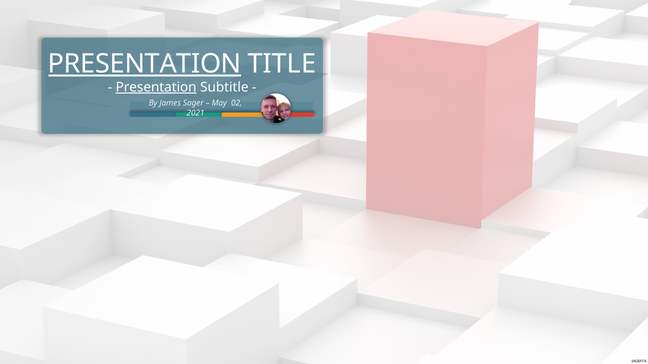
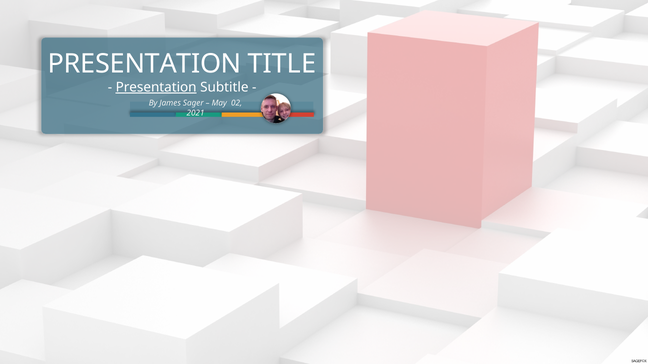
PRESENTATION underline: present -> none (145, 64)
